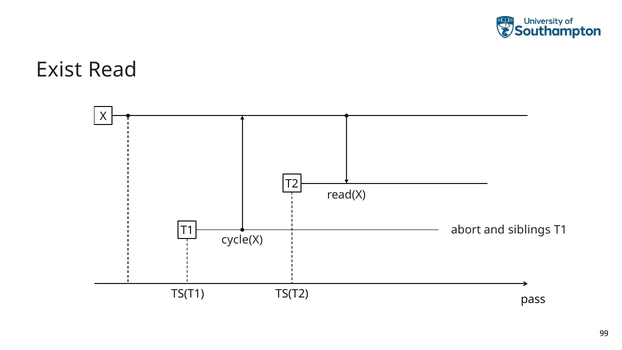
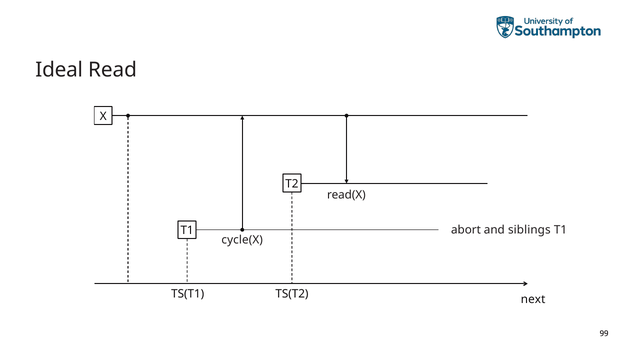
Exist: Exist -> Ideal (59, 70)
pass: pass -> next (533, 299)
